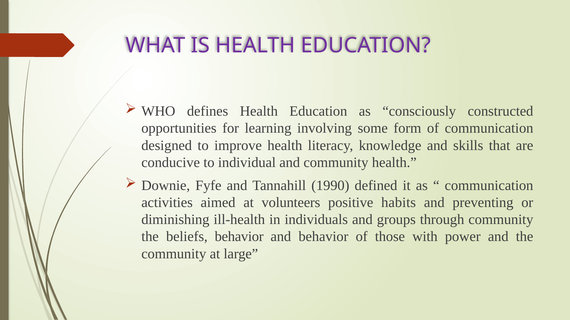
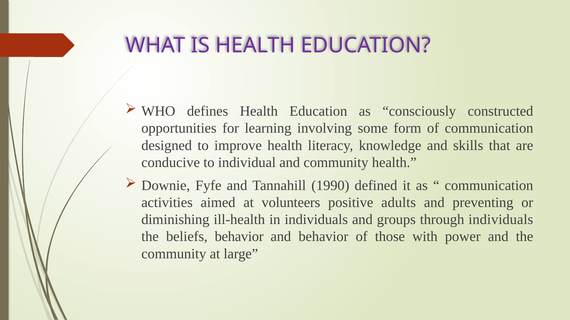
habits: habits -> adults (399, 203)
through community: community -> individuals (501, 220)
